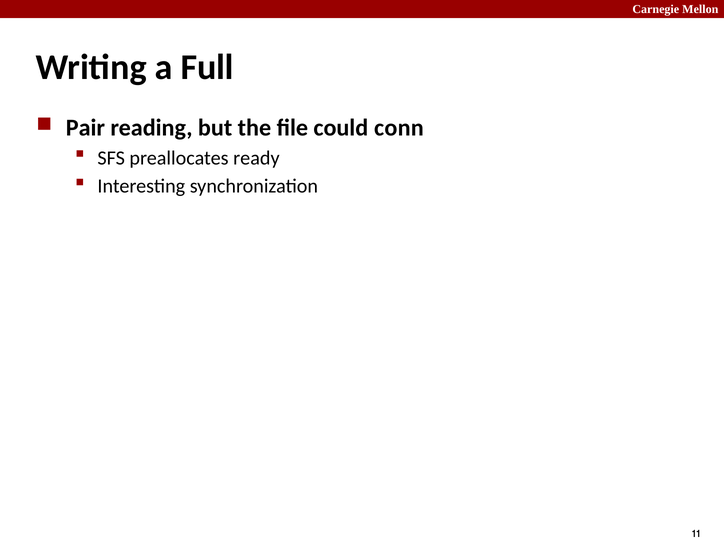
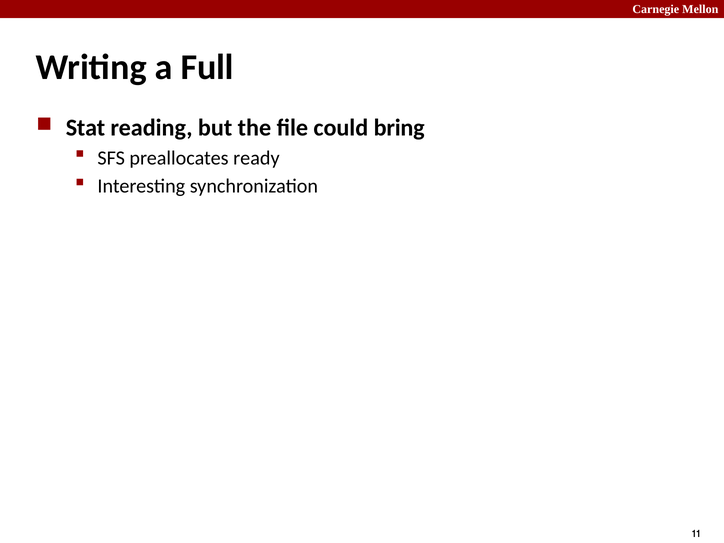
Pair: Pair -> Stat (86, 128)
conn: conn -> bring (399, 128)
